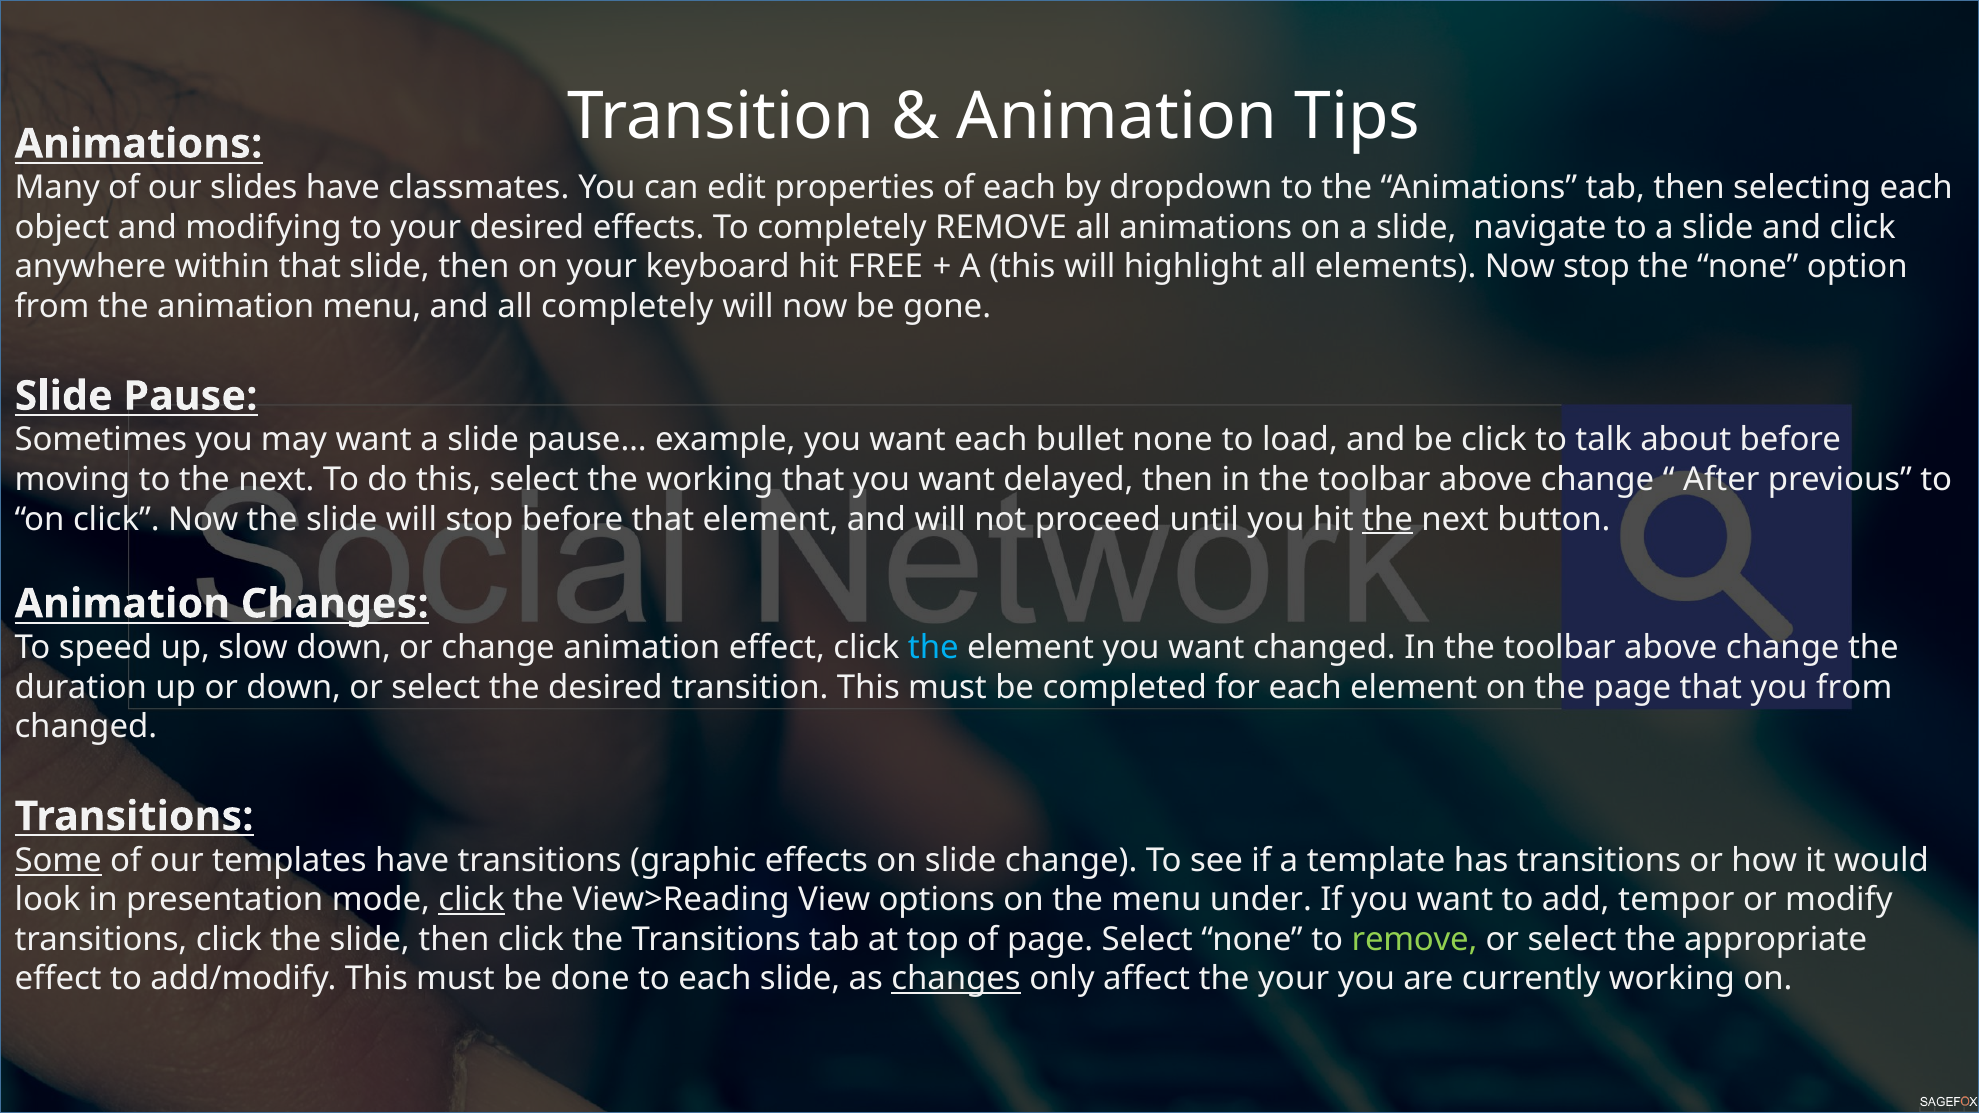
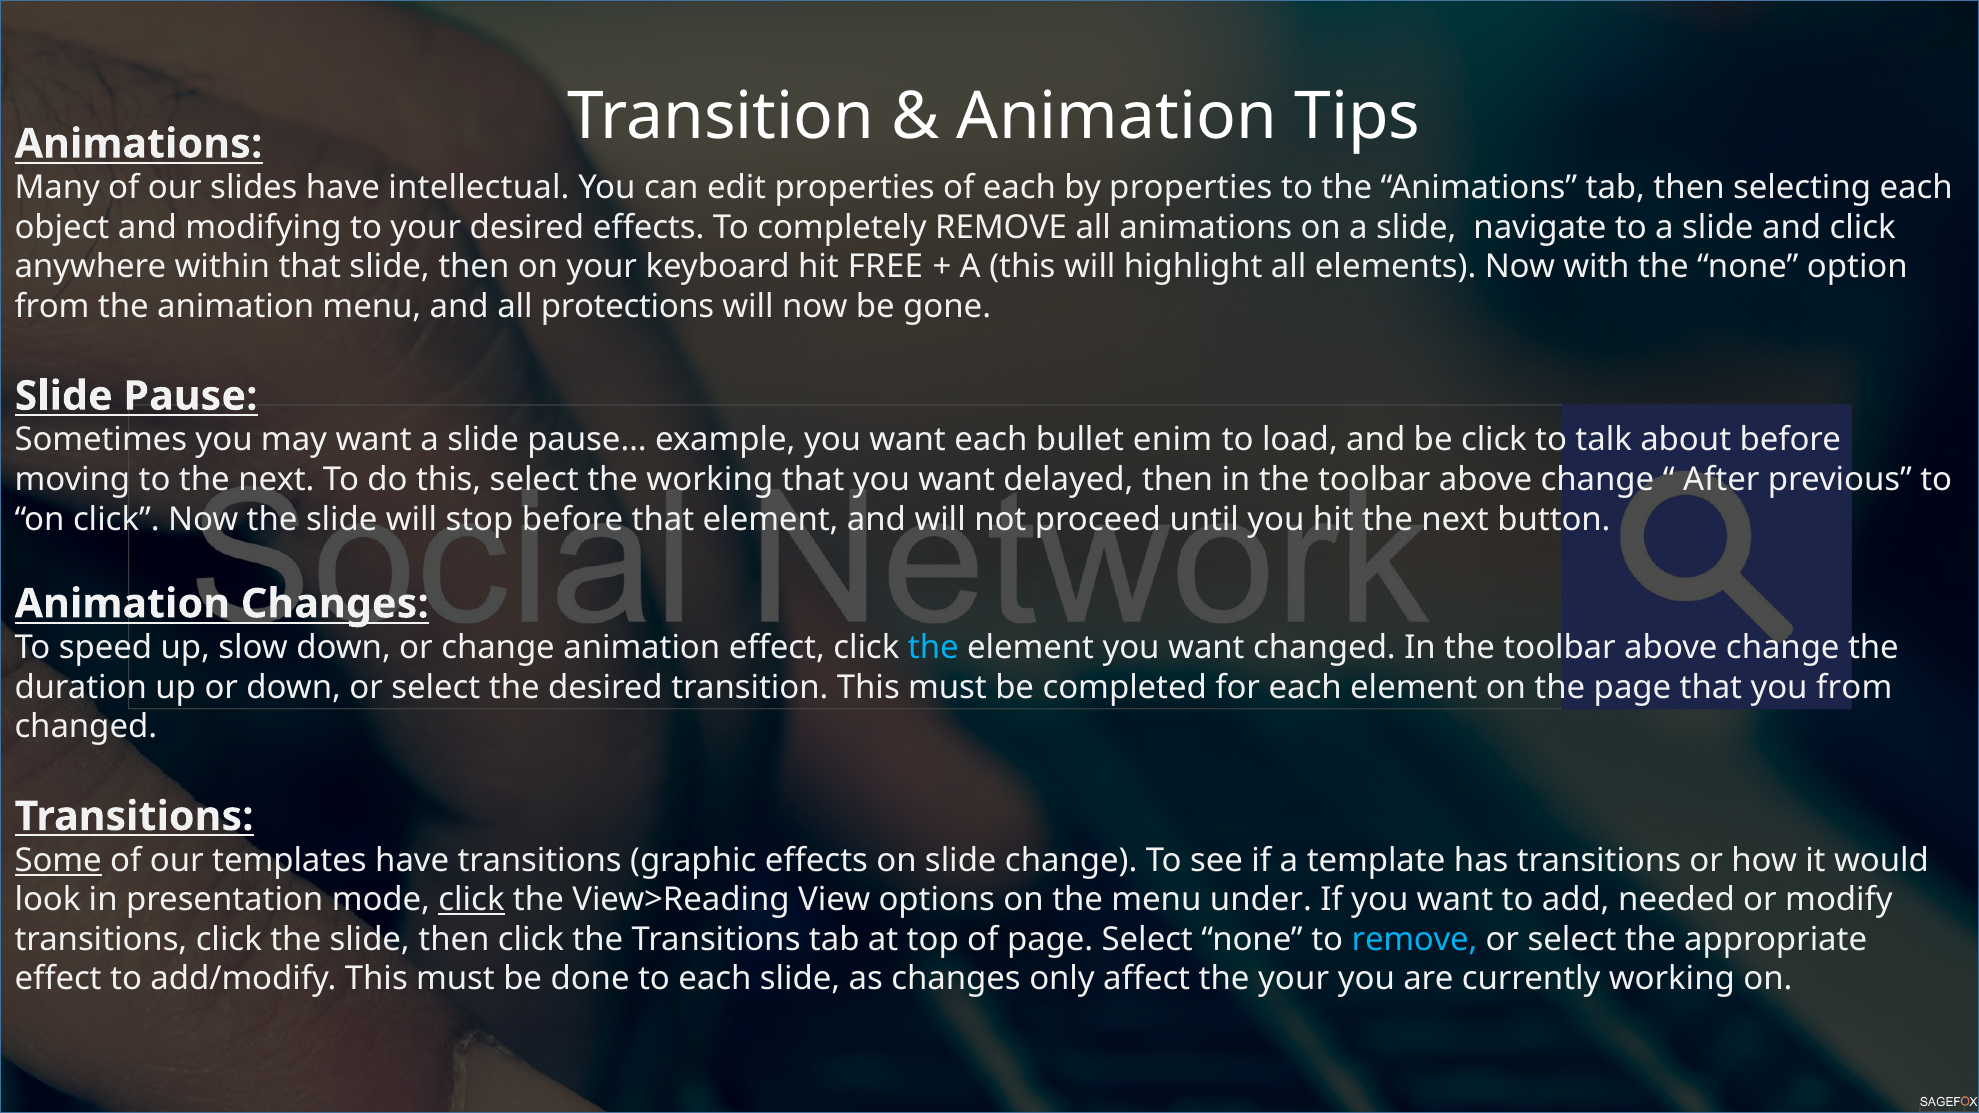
classmates: classmates -> intellectual (479, 188)
by dropdown: dropdown -> properties (1191, 188)
Now stop: stop -> with (1596, 267)
all completely: completely -> protections (628, 307)
bullet none: none -> enim (1173, 440)
the underline: present -> none (1387, 519)
tempor: tempor -> needed (1677, 900)
remove colour: light green -> light blue (1414, 940)
changes underline: present -> none (956, 979)
